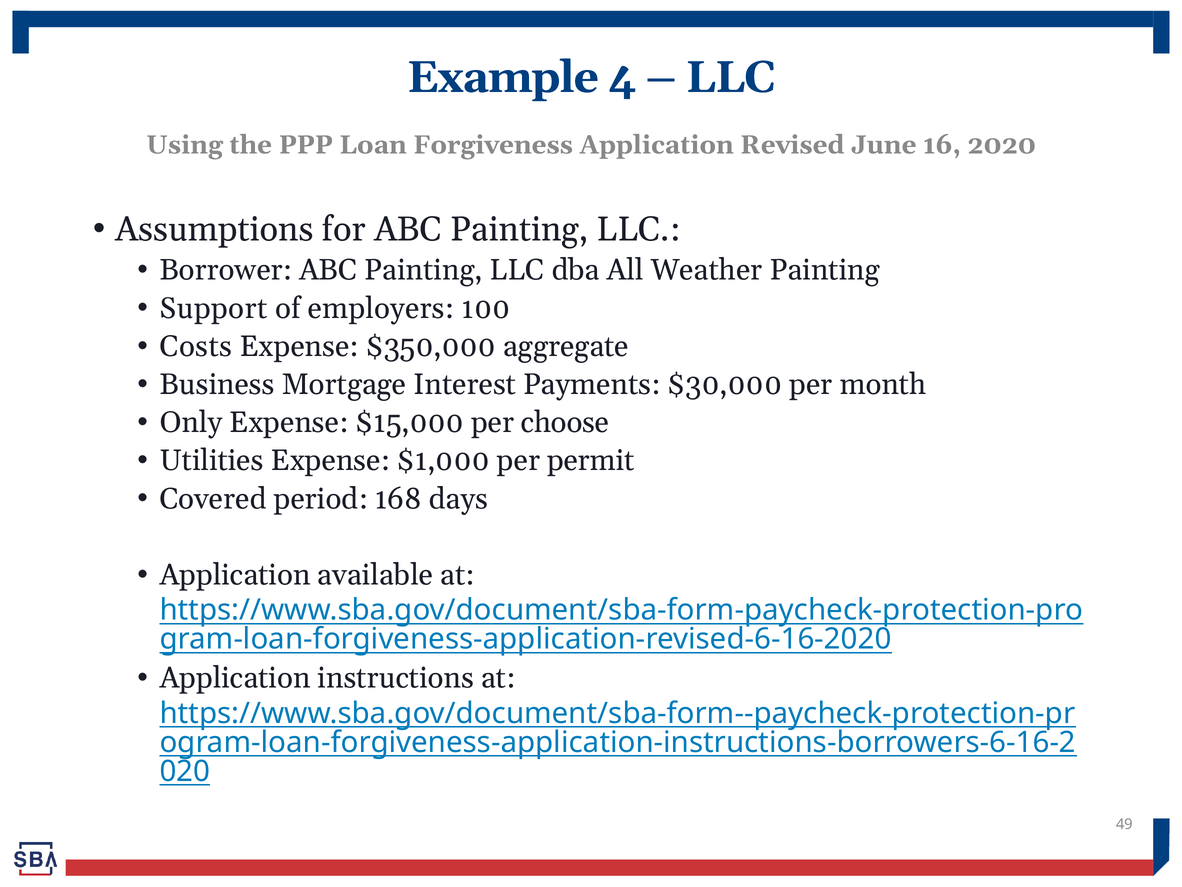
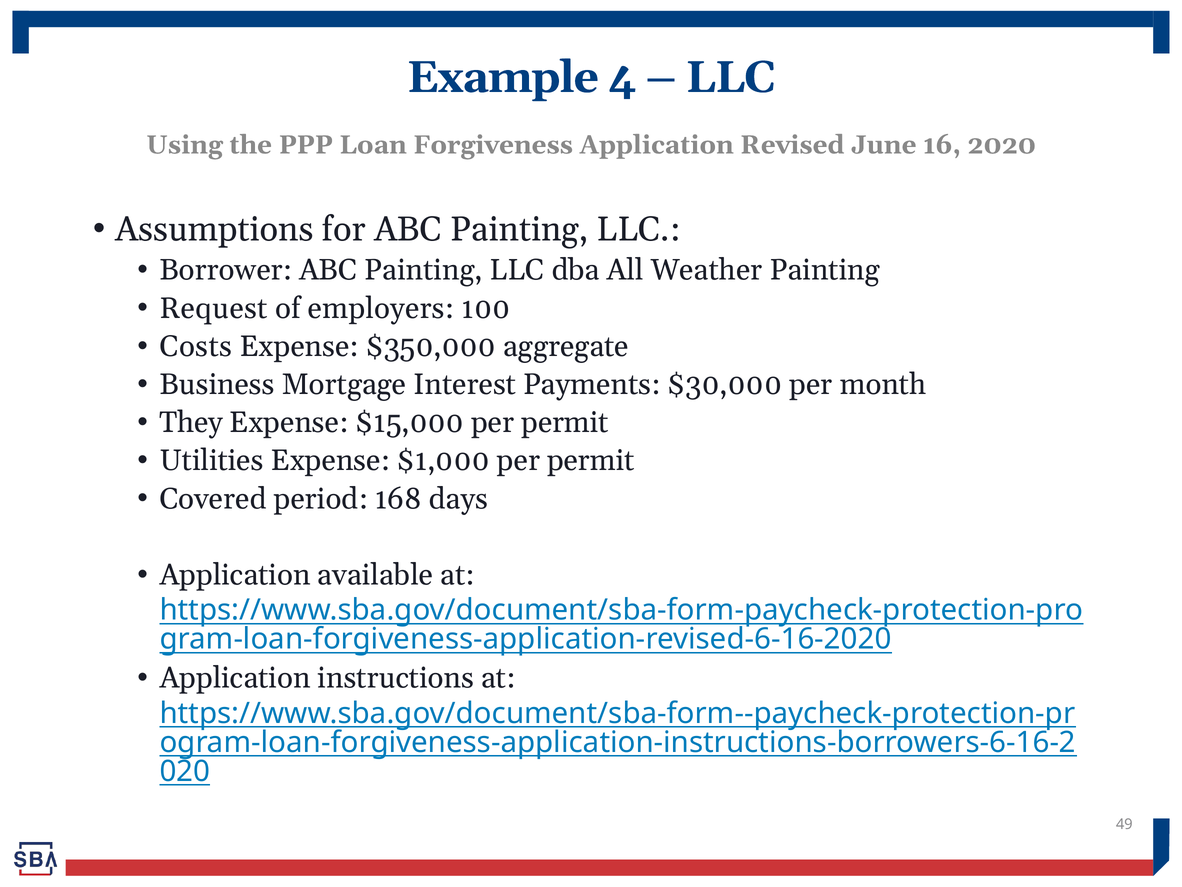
Support: Support -> Request (214, 308)
Only: Only -> They (191, 422)
$15,000 per choose: choose -> permit (565, 422)
